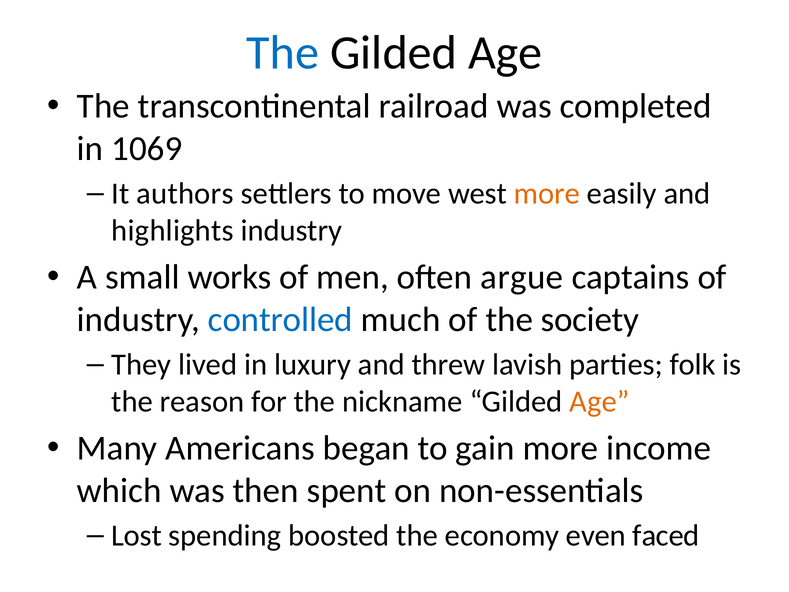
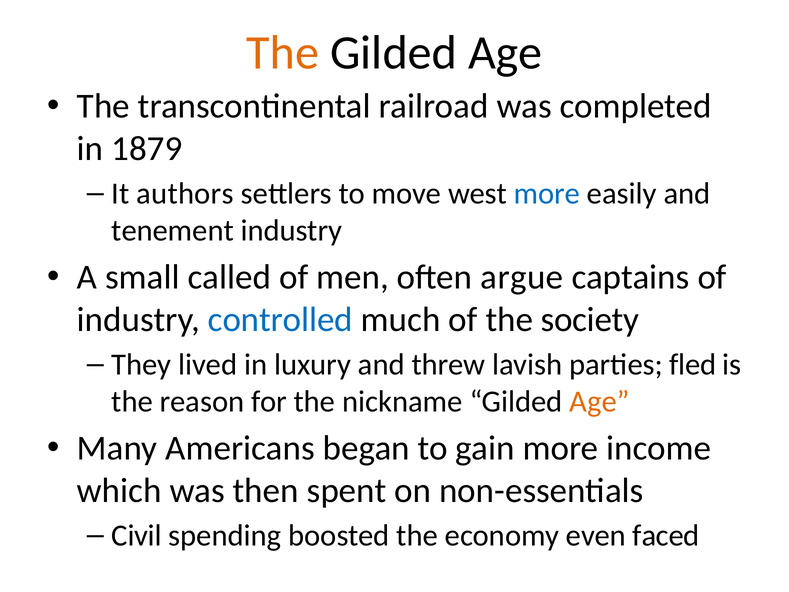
The colour: blue -> orange (283, 53)
1069: 1069 -> 1879 (147, 148)
more colour: orange -> blue (547, 194)
highlights: highlights -> tenement (173, 230)
works: works -> called (229, 277)
folk: folk -> fled (693, 365)
Lost: Lost -> Civil (137, 536)
